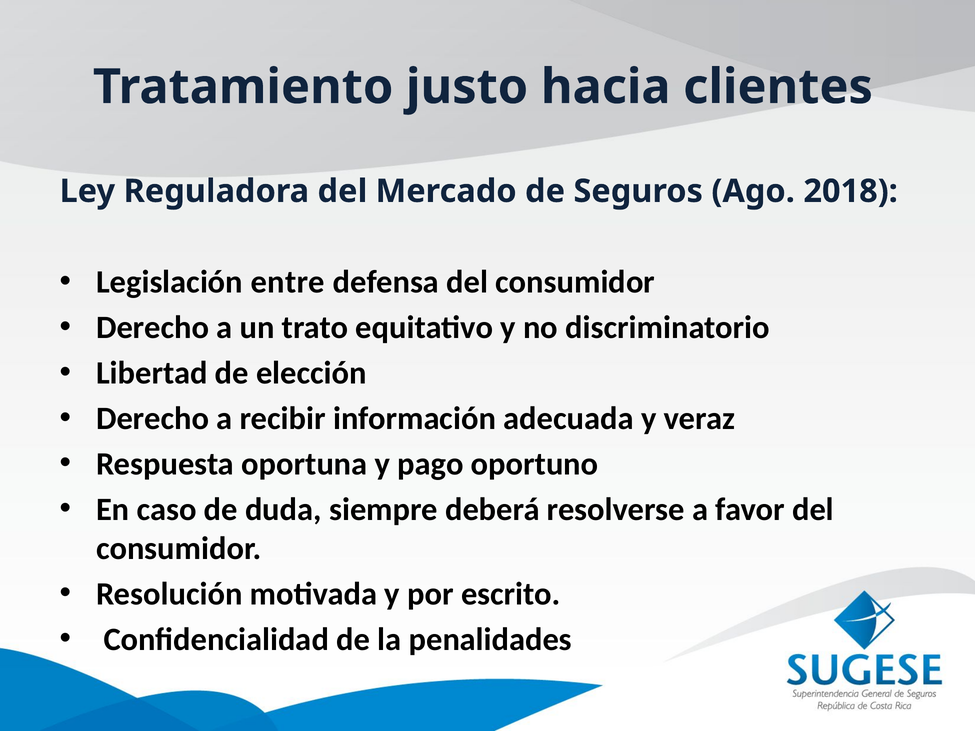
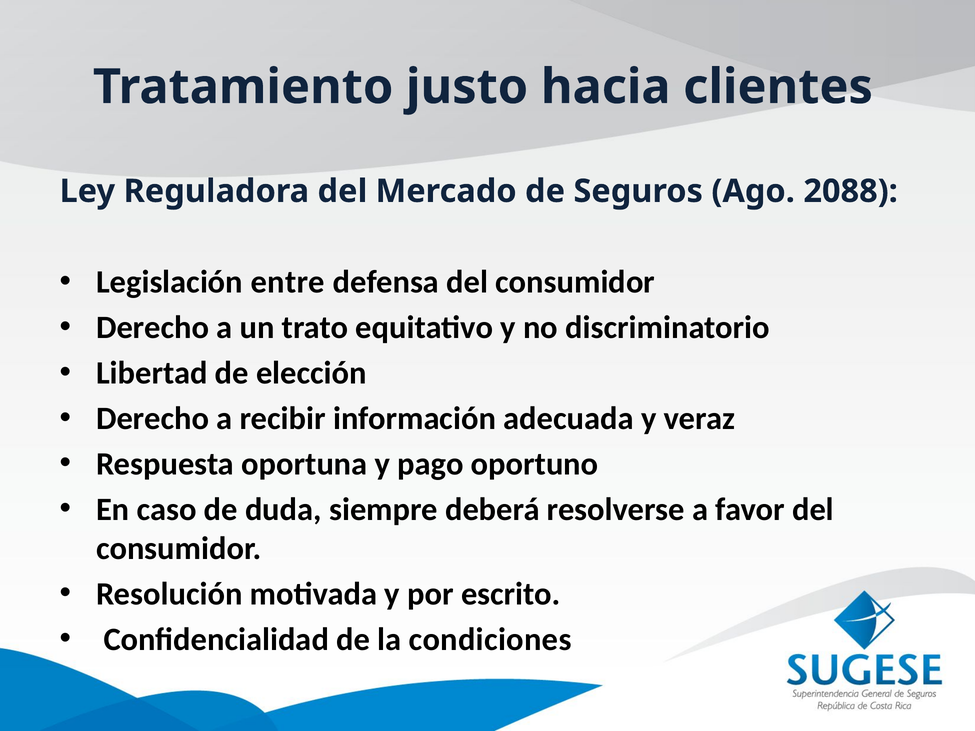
2018: 2018 -> 2088 (851, 191)
penalidades: penalidades -> condiciones (490, 640)
